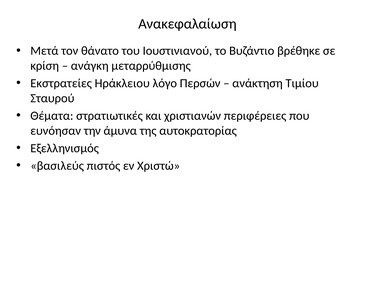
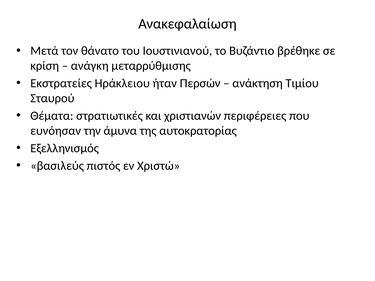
λόγο: λόγο -> ήταν (165, 83)
